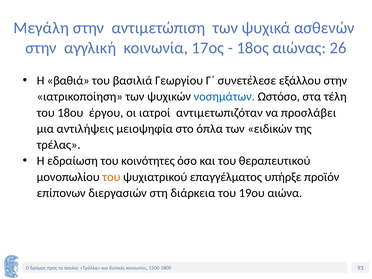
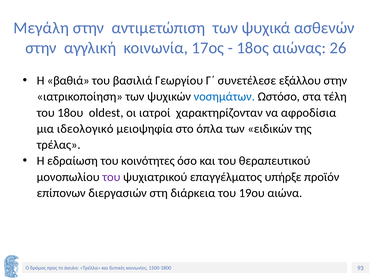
έργου: έργου -> oldest (106, 113)
αντιμετωπιζόταν: αντιμετωπιζόταν -> χαρακτηρίζονταν (219, 113)
προσλάβει: προσλάβει -> αφροδίσια (309, 113)
αντιλήψεις: αντιλήψεις -> ιδεολογικό (85, 129)
του colour: orange -> purple (111, 177)
